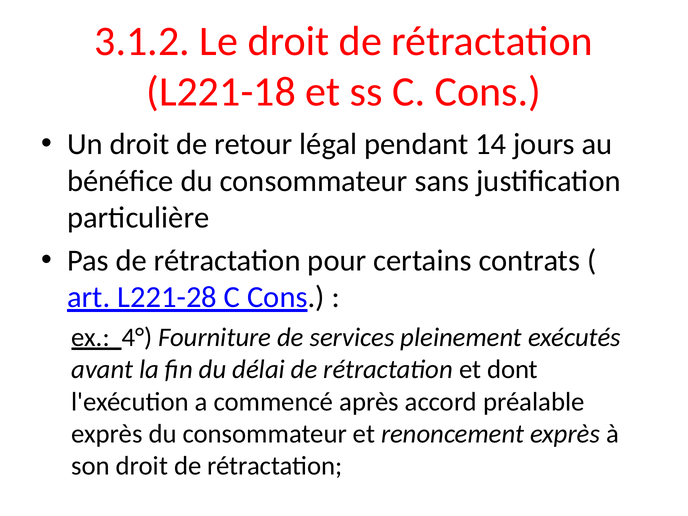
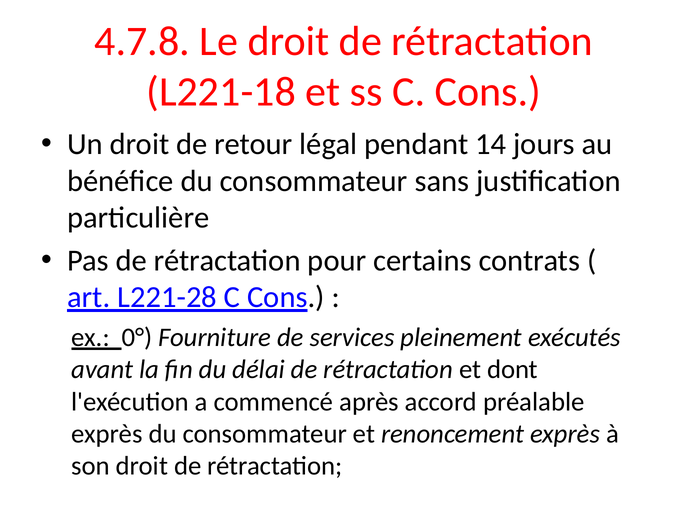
3.1.2: 3.1.2 -> 4.7.8 (142, 41)
4°: 4° -> 0° (137, 337)
